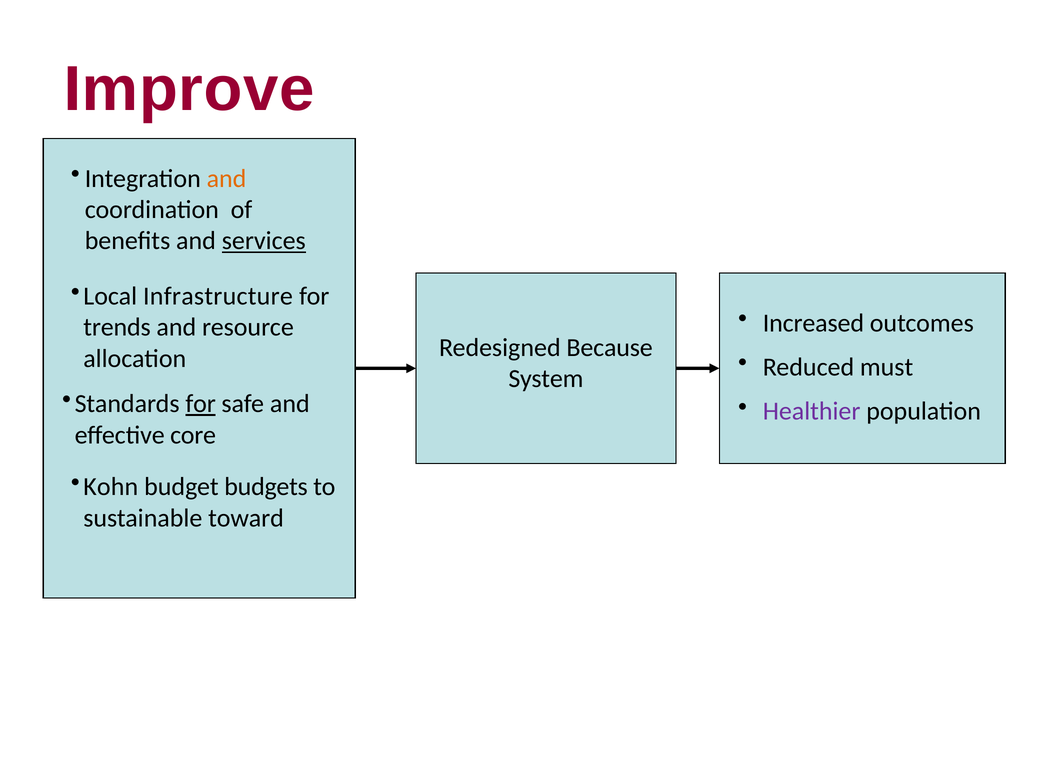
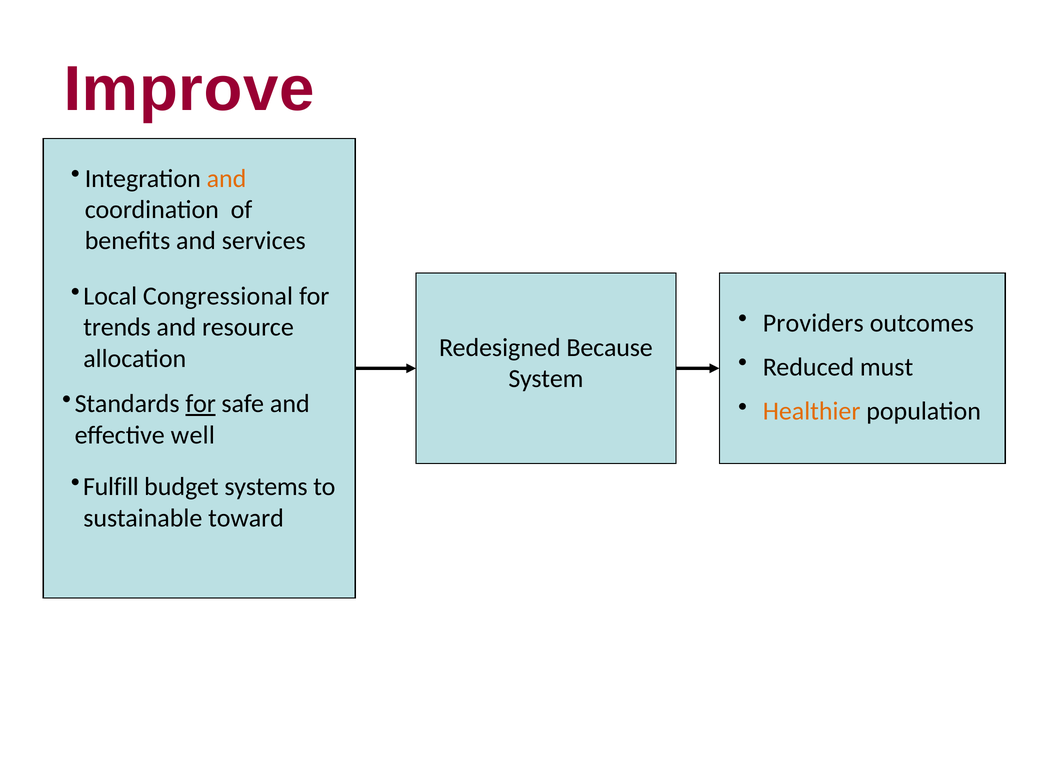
services underline: present -> none (264, 241)
Infrastructure: Infrastructure -> Congressional (218, 296)
Increased: Increased -> Providers (813, 323)
Healthier colour: purple -> orange (812, 411)
core: core -> well (193, 435)
Kohn: Kohn -> Fulfill (111, 487)
budgets: budgets -> systems (266, 487)
